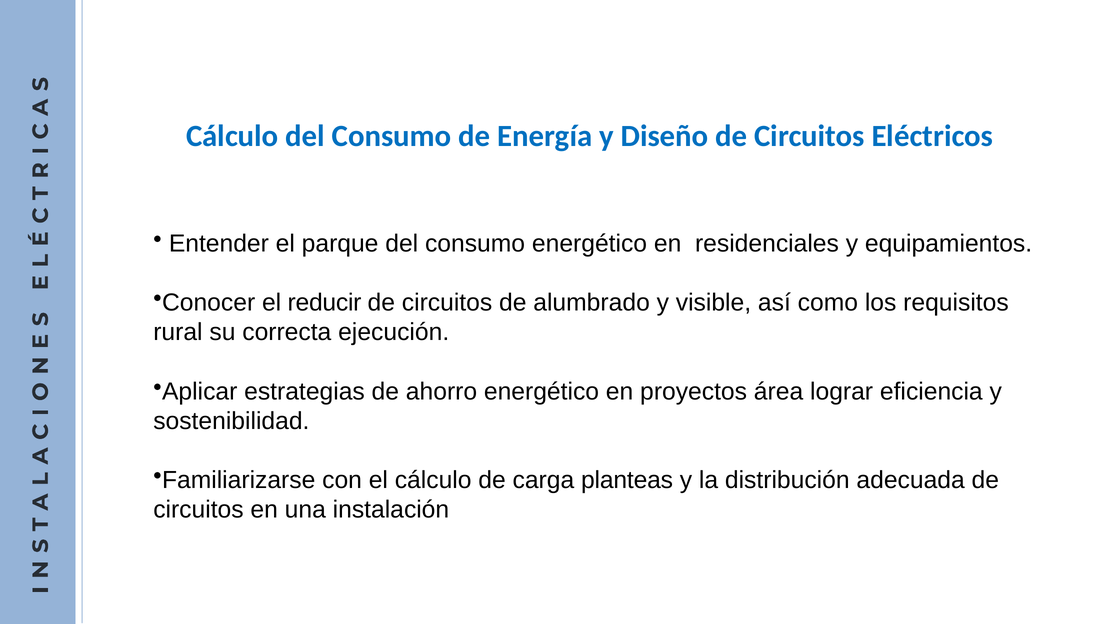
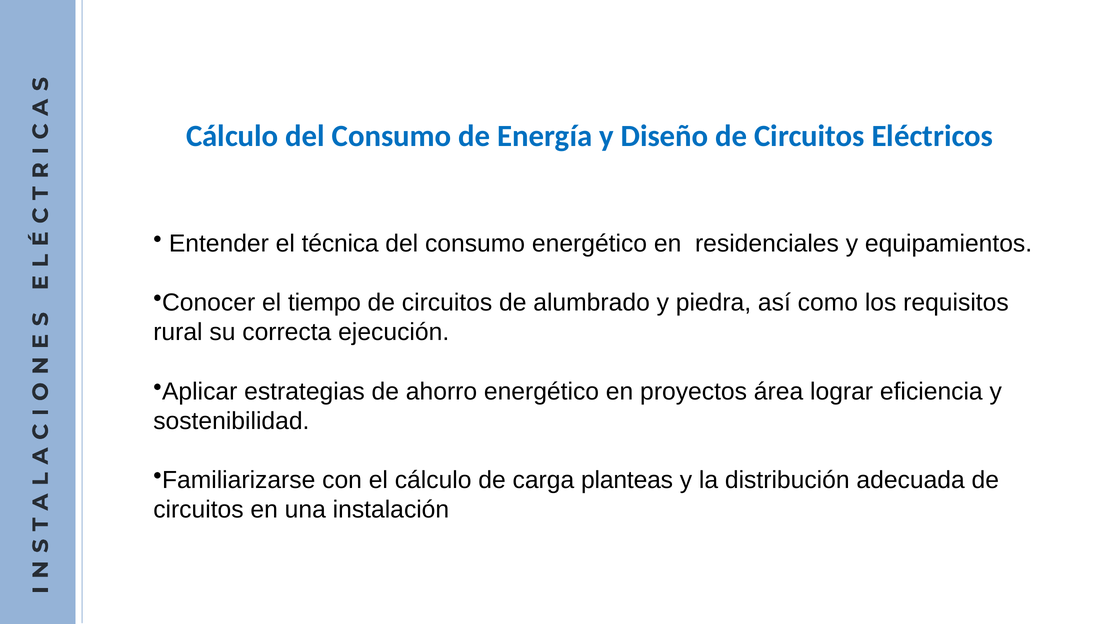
parque: parque -> técnica (340, 243)
reducir: reducir -> tiempo (325, 303)
visible: visible -> piedra (713, 303)
